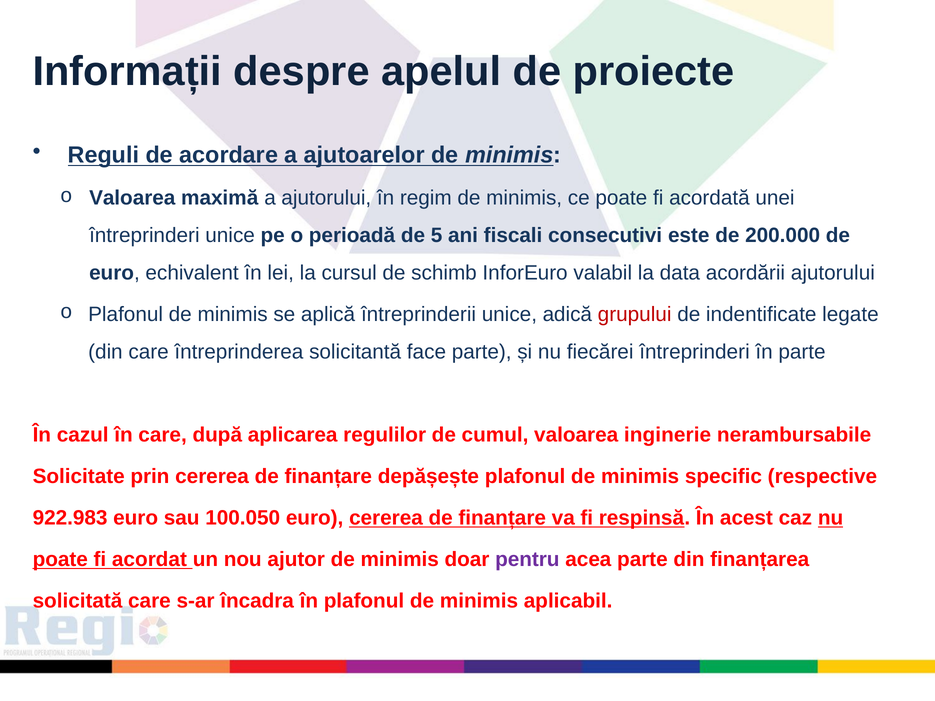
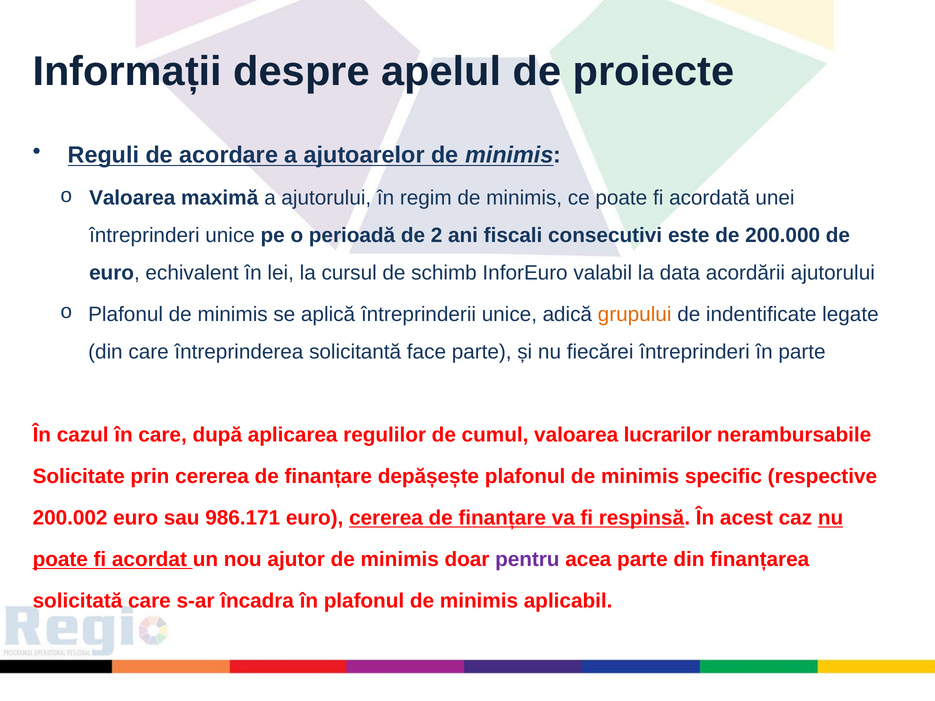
5: 5 -> 2 (437, 236)
grupului colour: red -> orange (635, 314)
inginerie: inginerie -> lucrarilor (668, 435)
922.983: 922.983 -> 200.002 (70, 518)
100.050: 100.050 -> 986.171 (243, 518)
